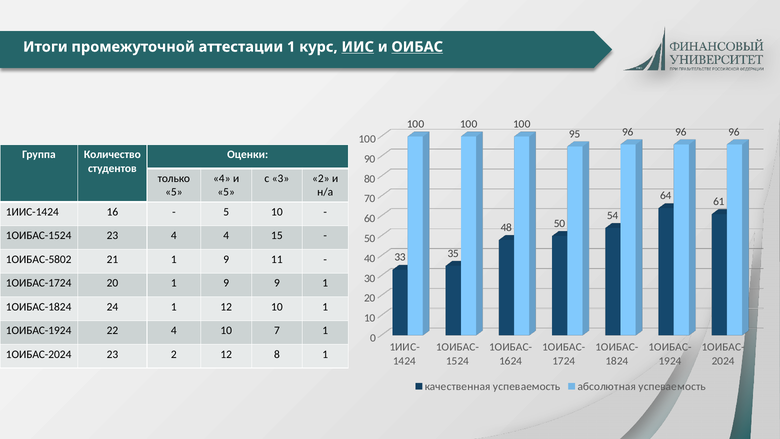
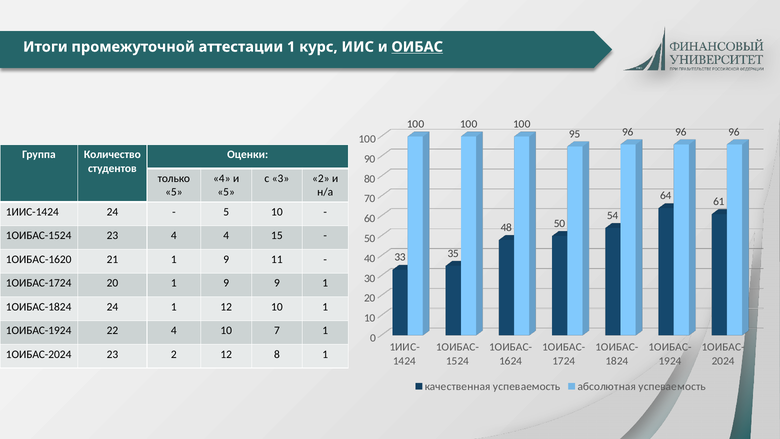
ИИС underline: present -> none (358, 47)
1ИИС-1424 16: 16 -> 24 (112, 212)
1ОИБАС-5802: 1ОИБАС-5802 -> 1ОИБАС-1620 (39, 259)
